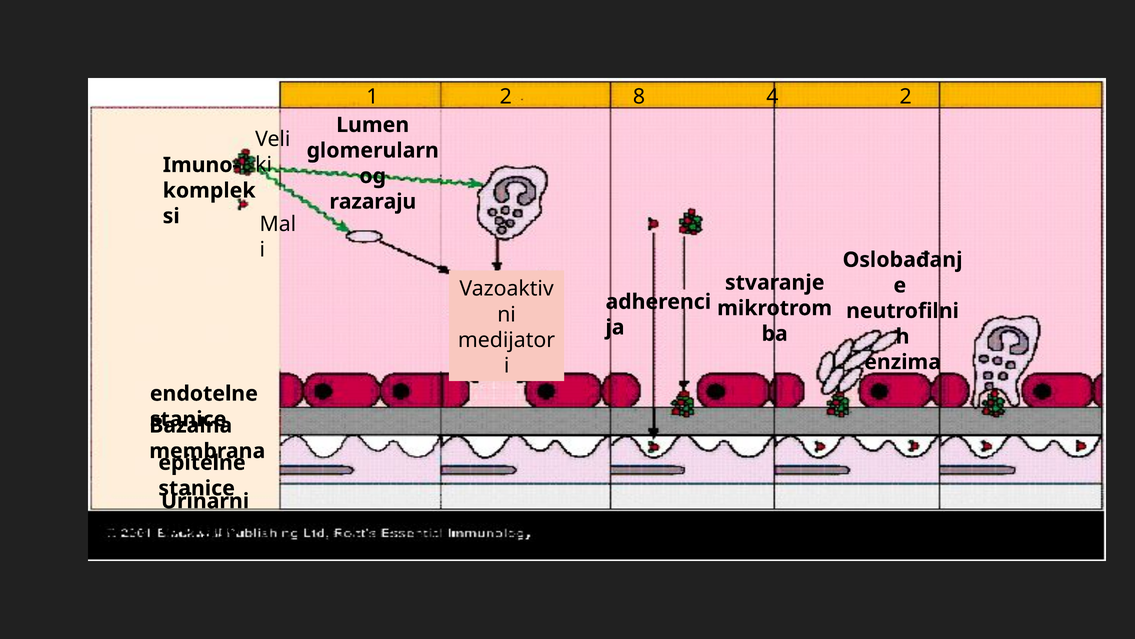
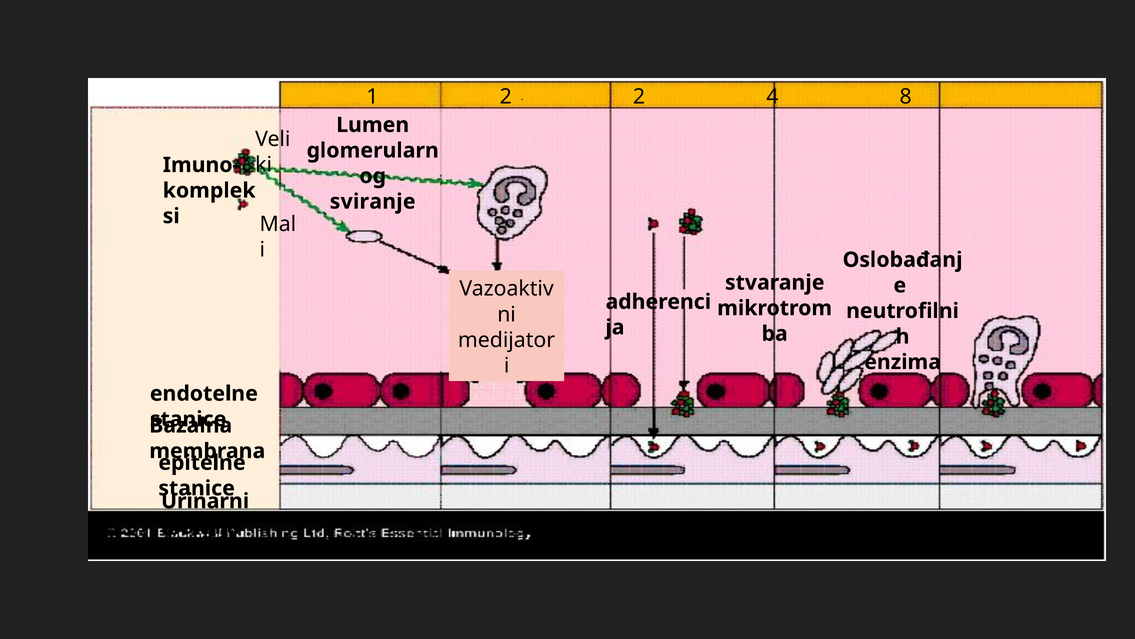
2 8: 8 -> 2 (639, 96)
4 2: 2 -> 8 (906, 96)
razaraju: razaraju -> sviranje (373, 201)
